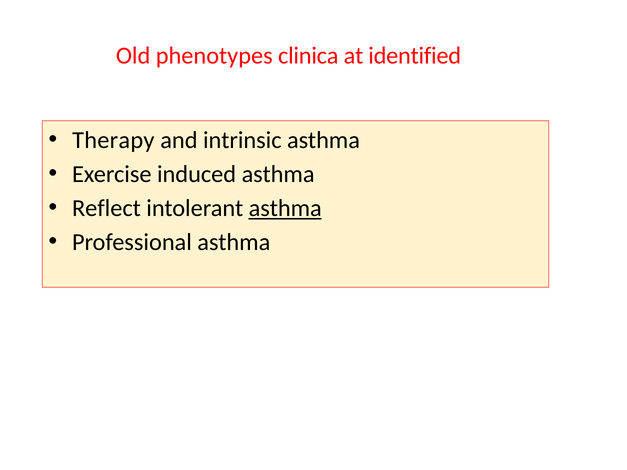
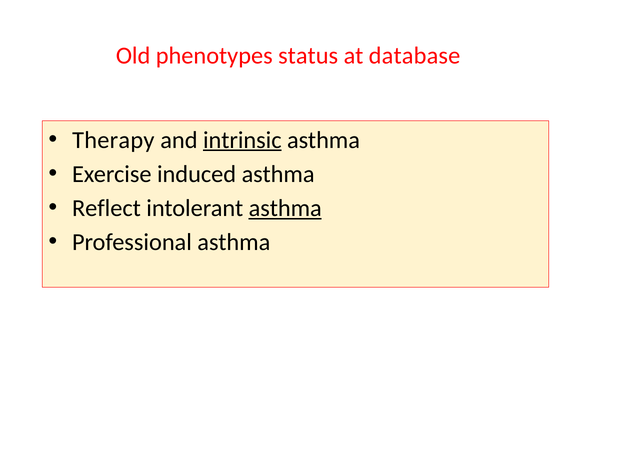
clinica: clinica -> status (308, 56)
identified: identified -> database (415, 56)
intrinsic underline: none -> present (242, 140)
